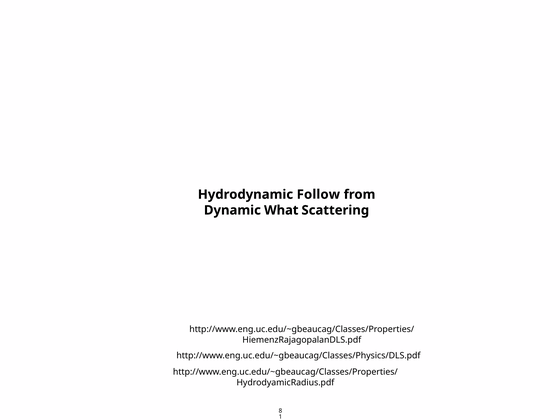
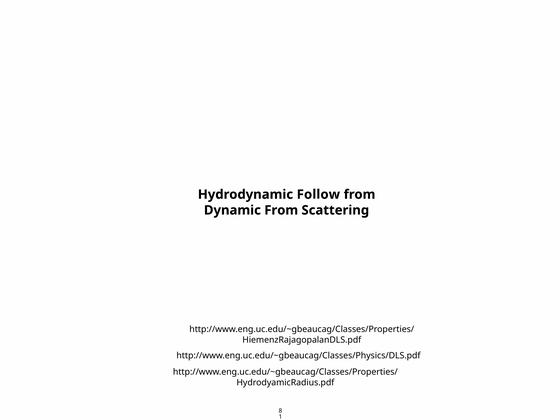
Dynamic What: What -> From (281, 210)
